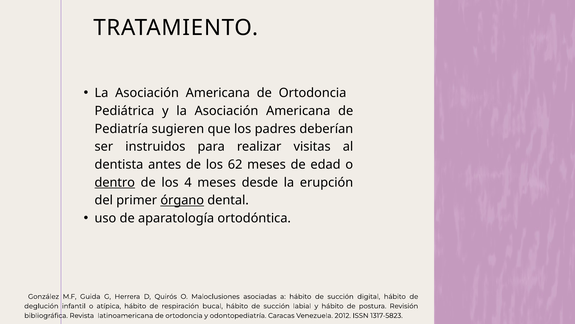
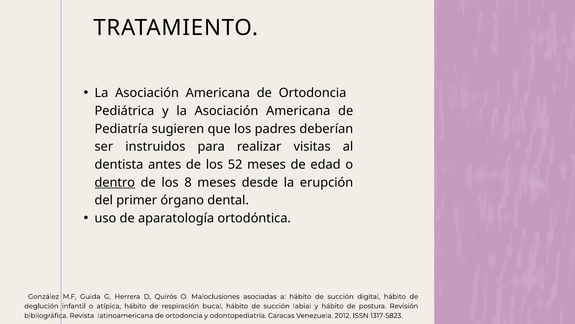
62: 62 -> 52 (235, 164)
4: 4 -> 8 (188, 182)
órgano underline: present -> none (182, 200)
